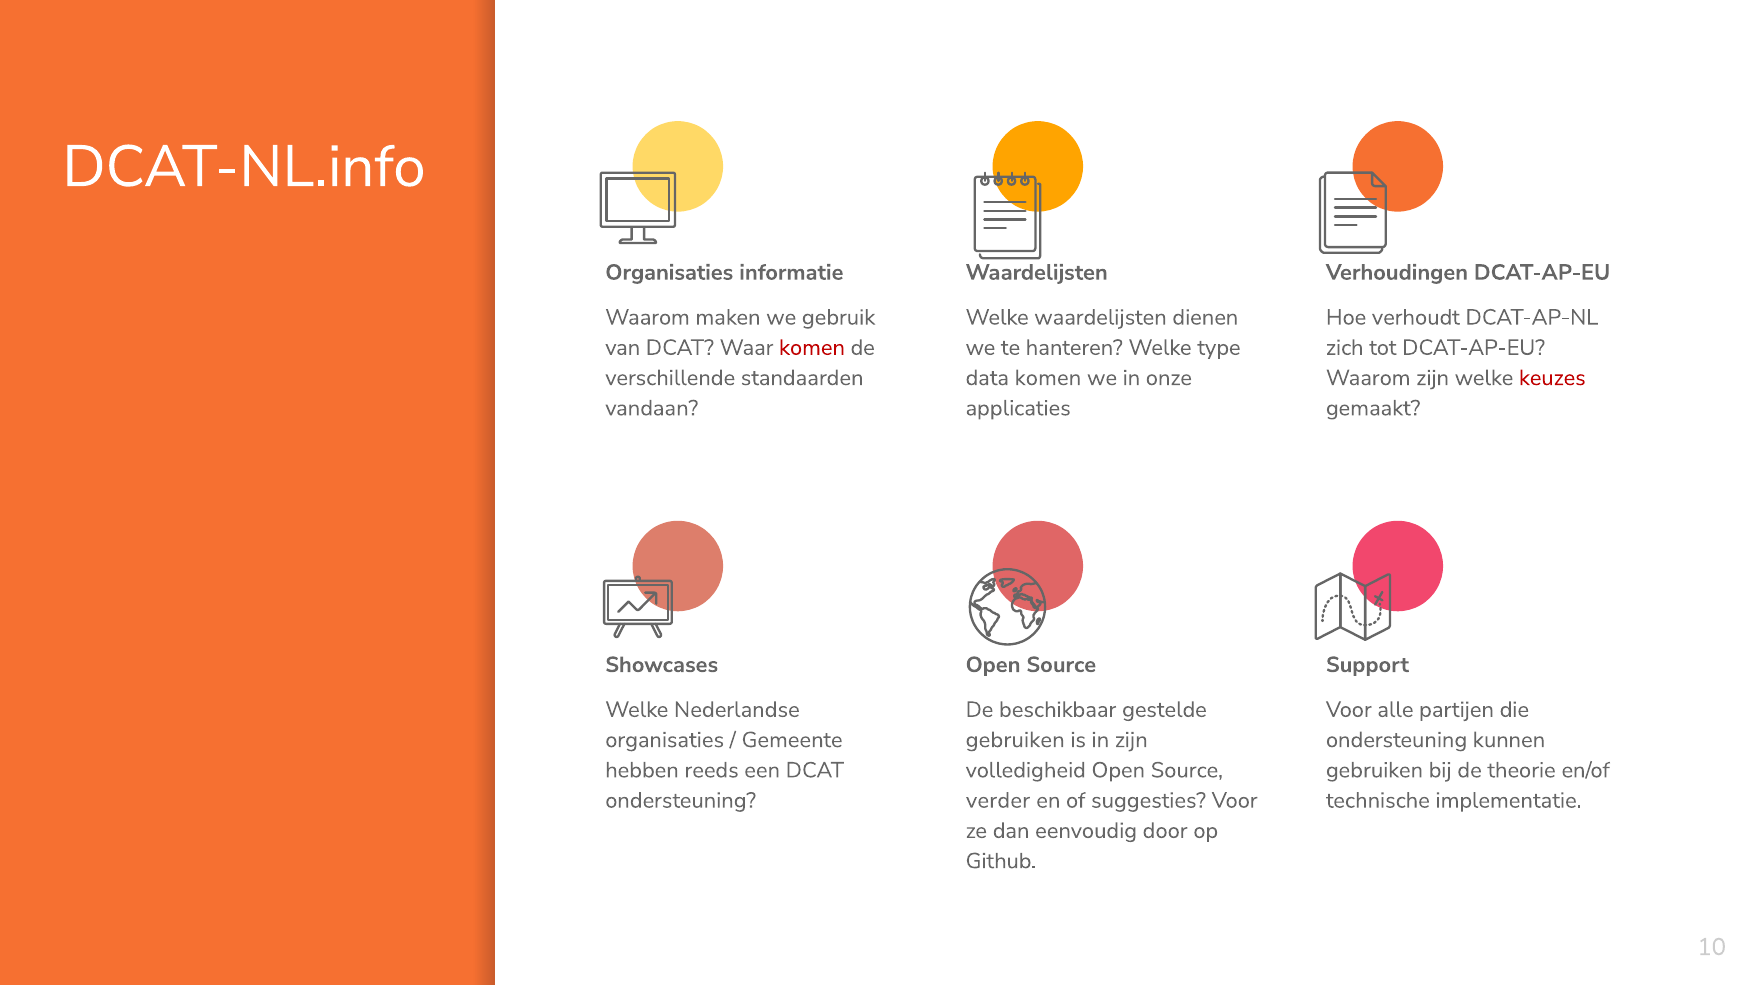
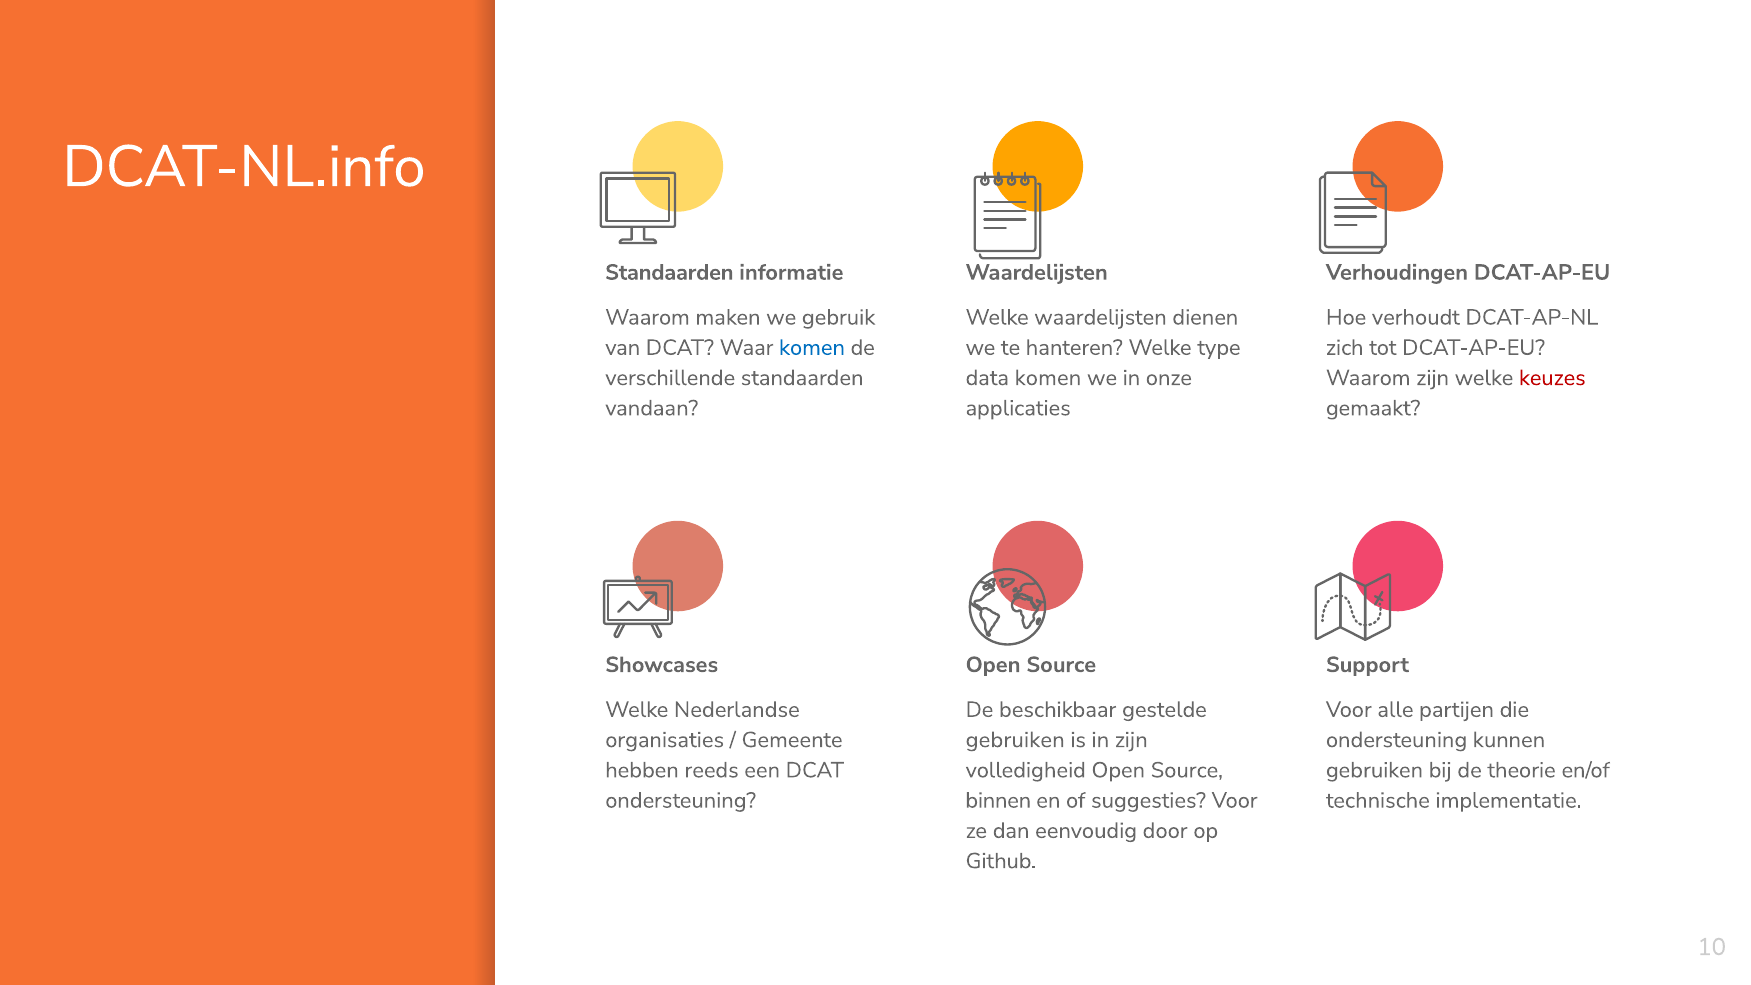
Organisaties: Organisaties -> Standaarden (669, 272)
komen colour: red -> blue (812, 348)
verder: verder -> binnen (998, 800)
